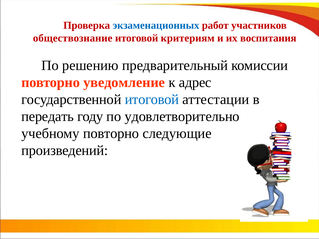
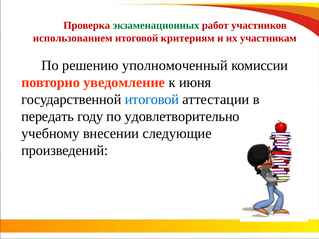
экзаменационных colour: blue -> green (156, 25)
обществознание: обществознание -> использованием (73, 38)
воспитания: воспитания -> участникам (268, 38)
предварительный: предварительный -> уполномоченный (175, 66)
адрес: адрес -> июня (195, 83)
учебному повторно: повторно -> внесении (111, 134)
